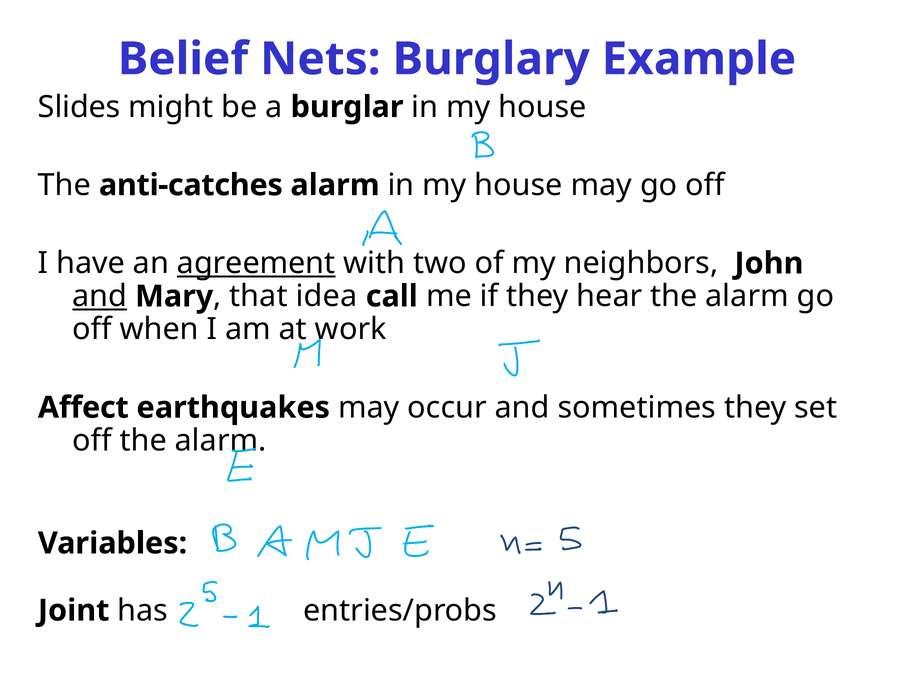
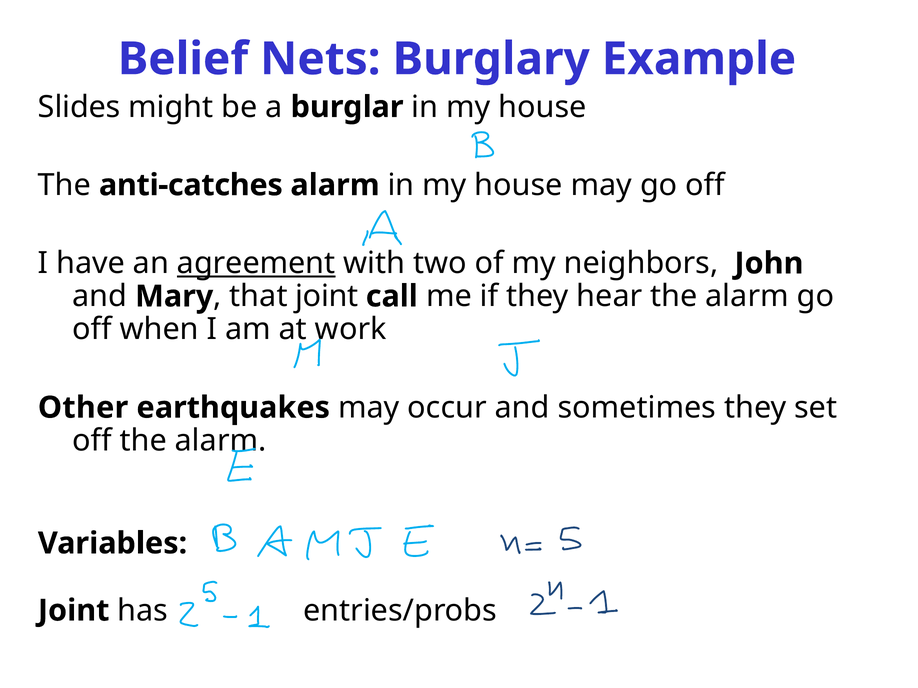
and underline: present -> none (100, 297)
that idea: idea -> joint (327, 297)
Affect: Affect -> Other (83, 408)
